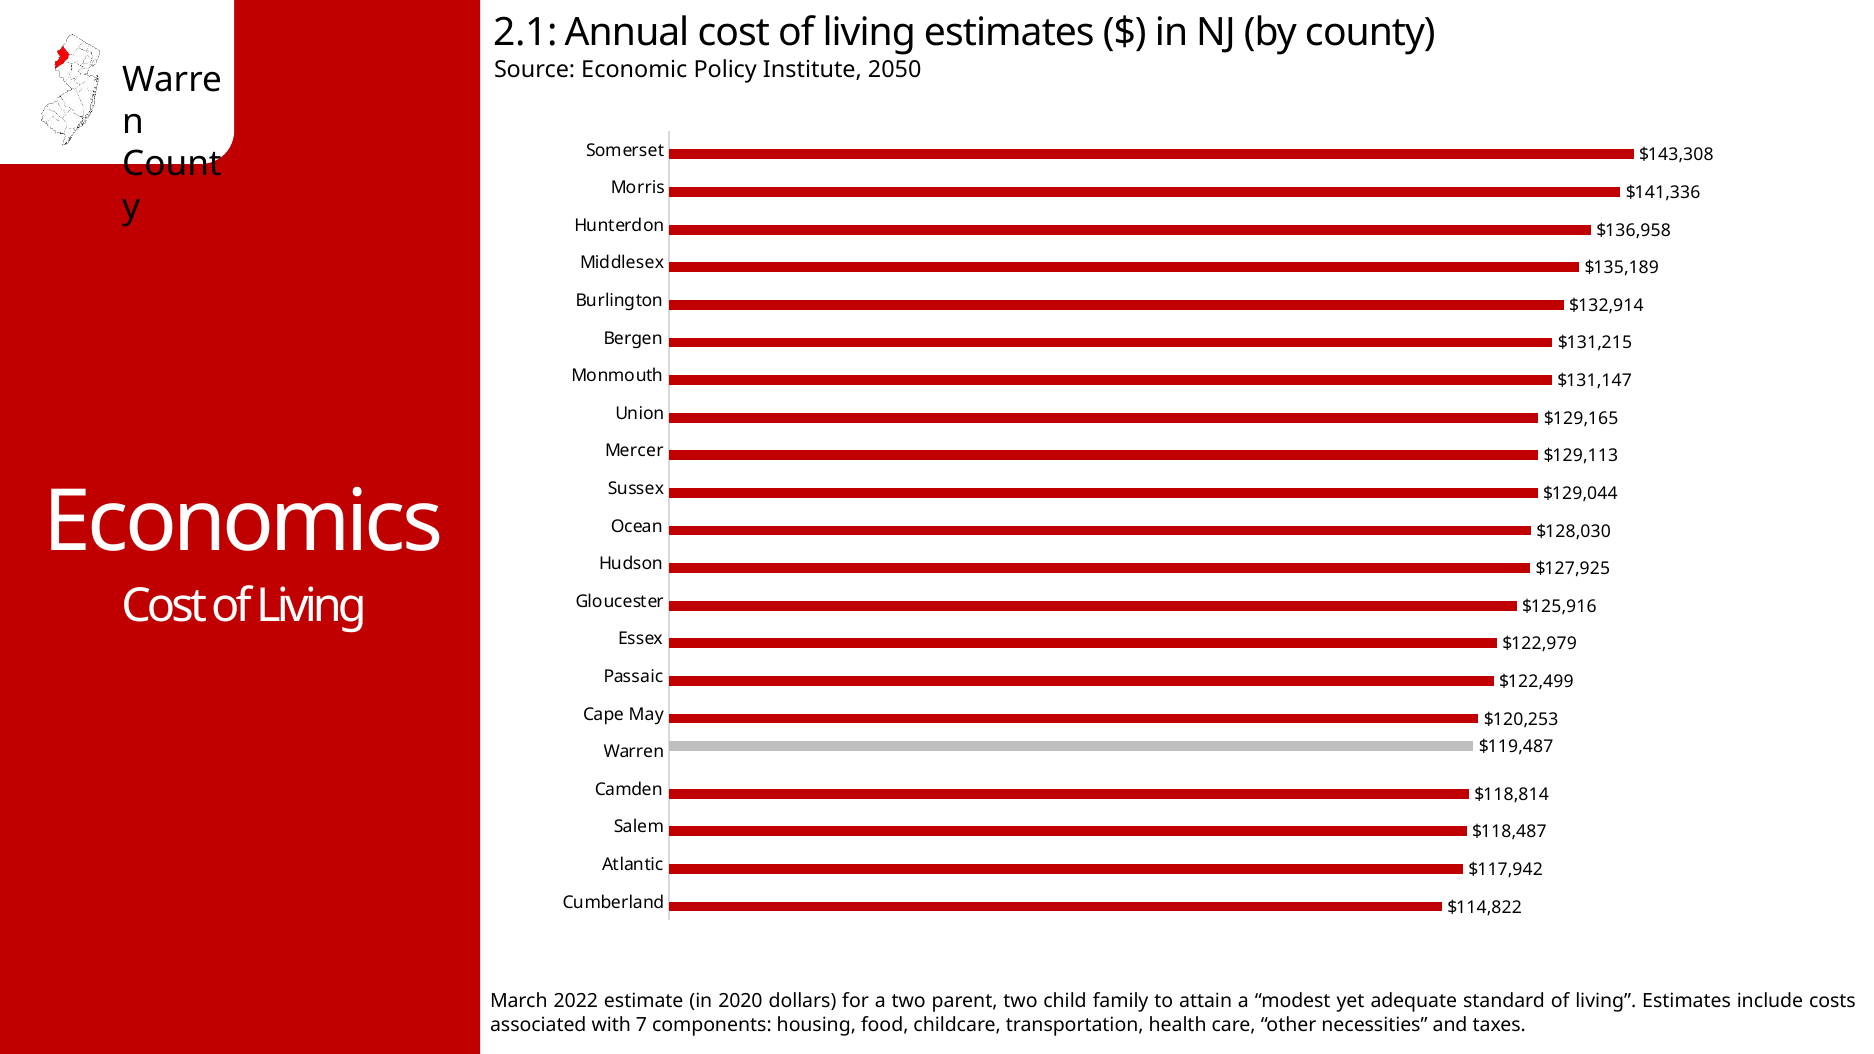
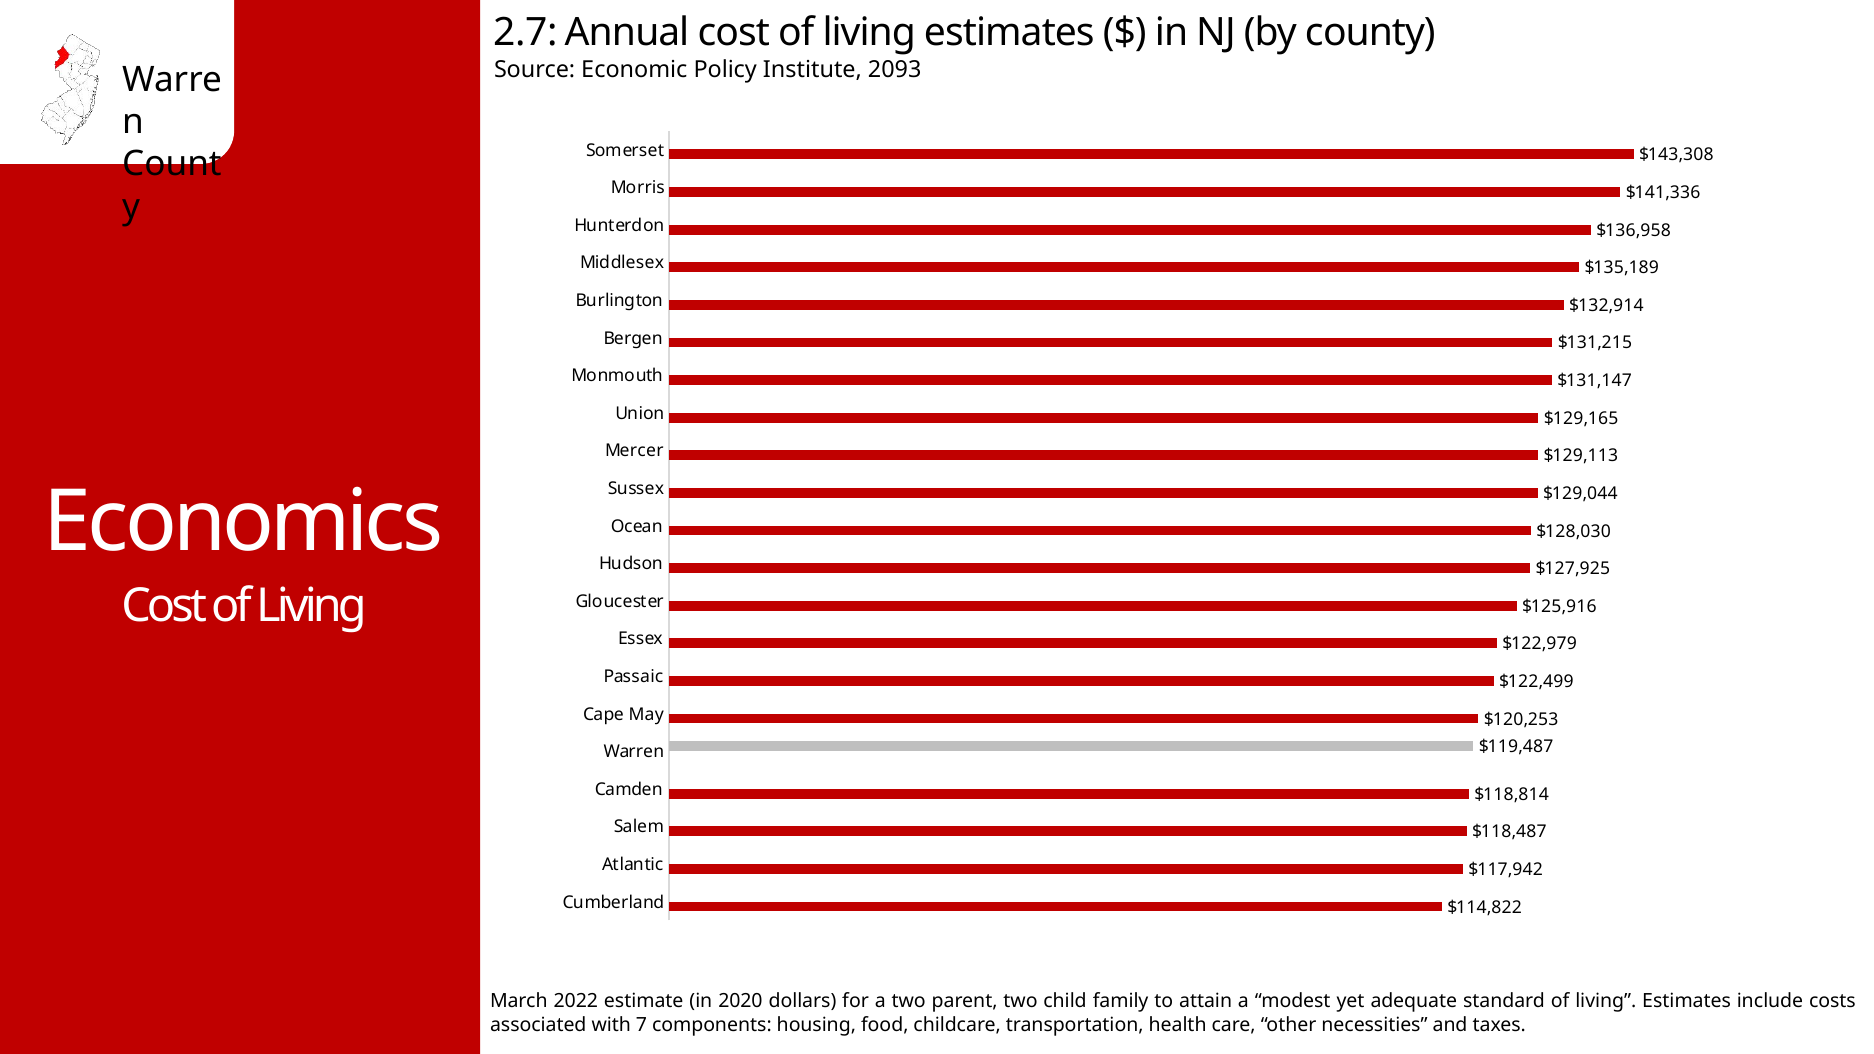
2.1: 2.1 -> 2.7 (525, 33)
2050: 2050 -> 2093 (895, 69)
